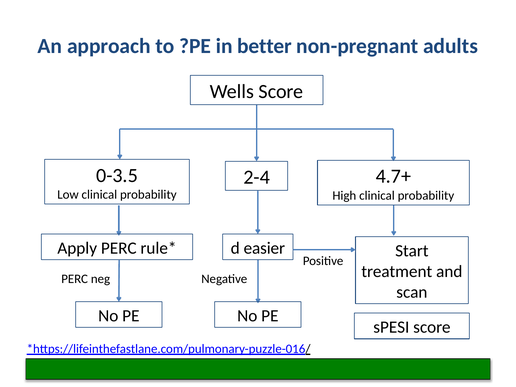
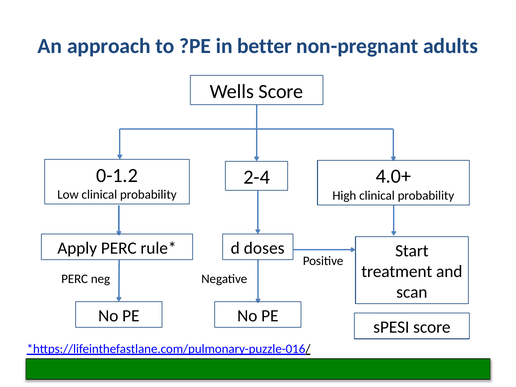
0-3.5: 0-3.5 -> 0-1.2 (117, 175)
4.7+: 4.7+ -> 4.0+ (393, 176)
easier: easier -> doses (264, 248)
